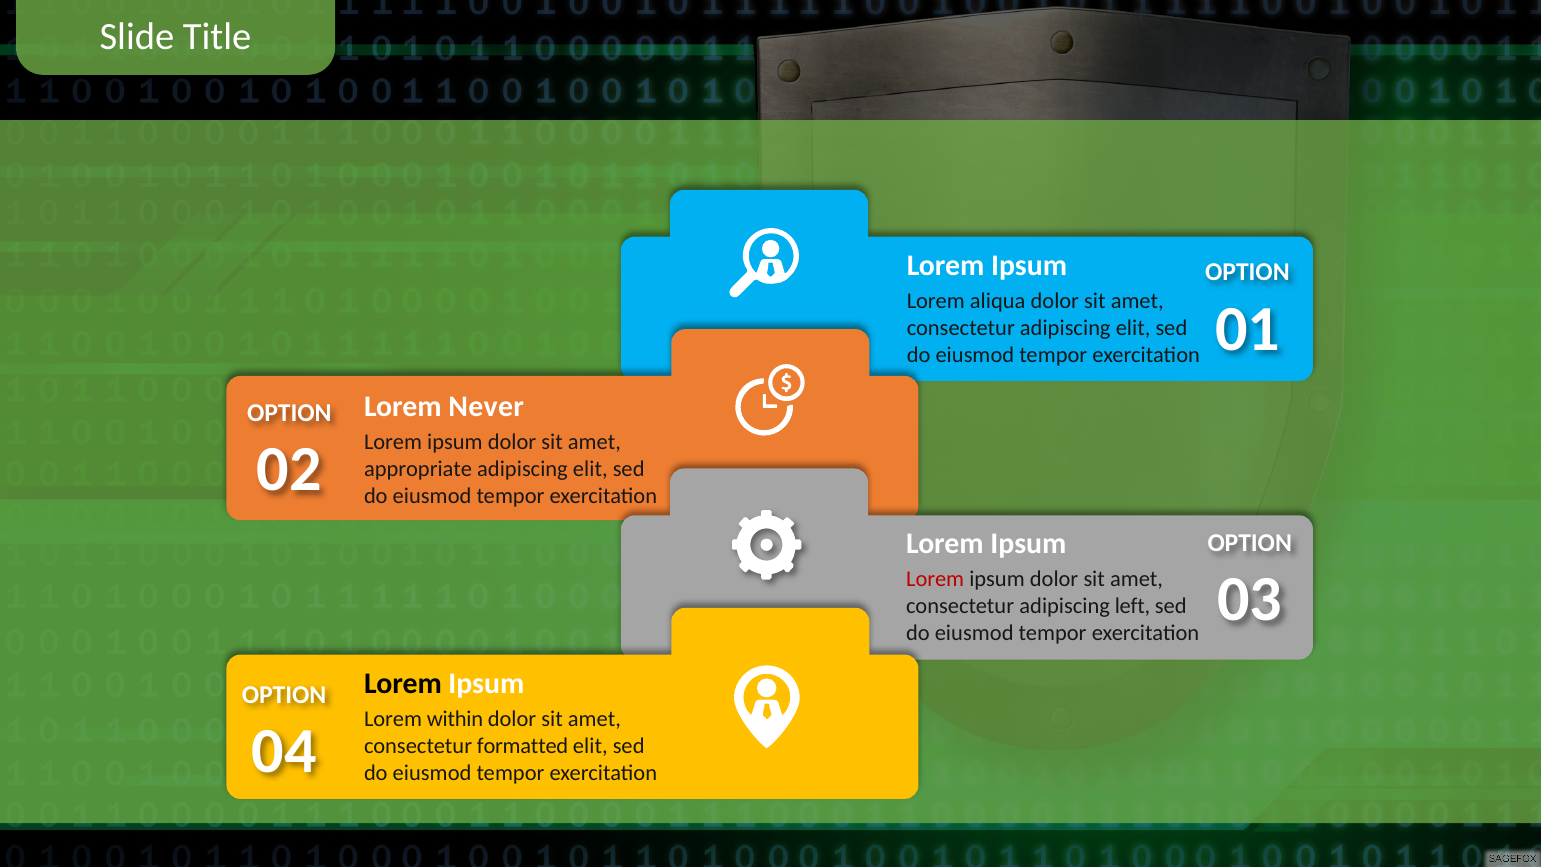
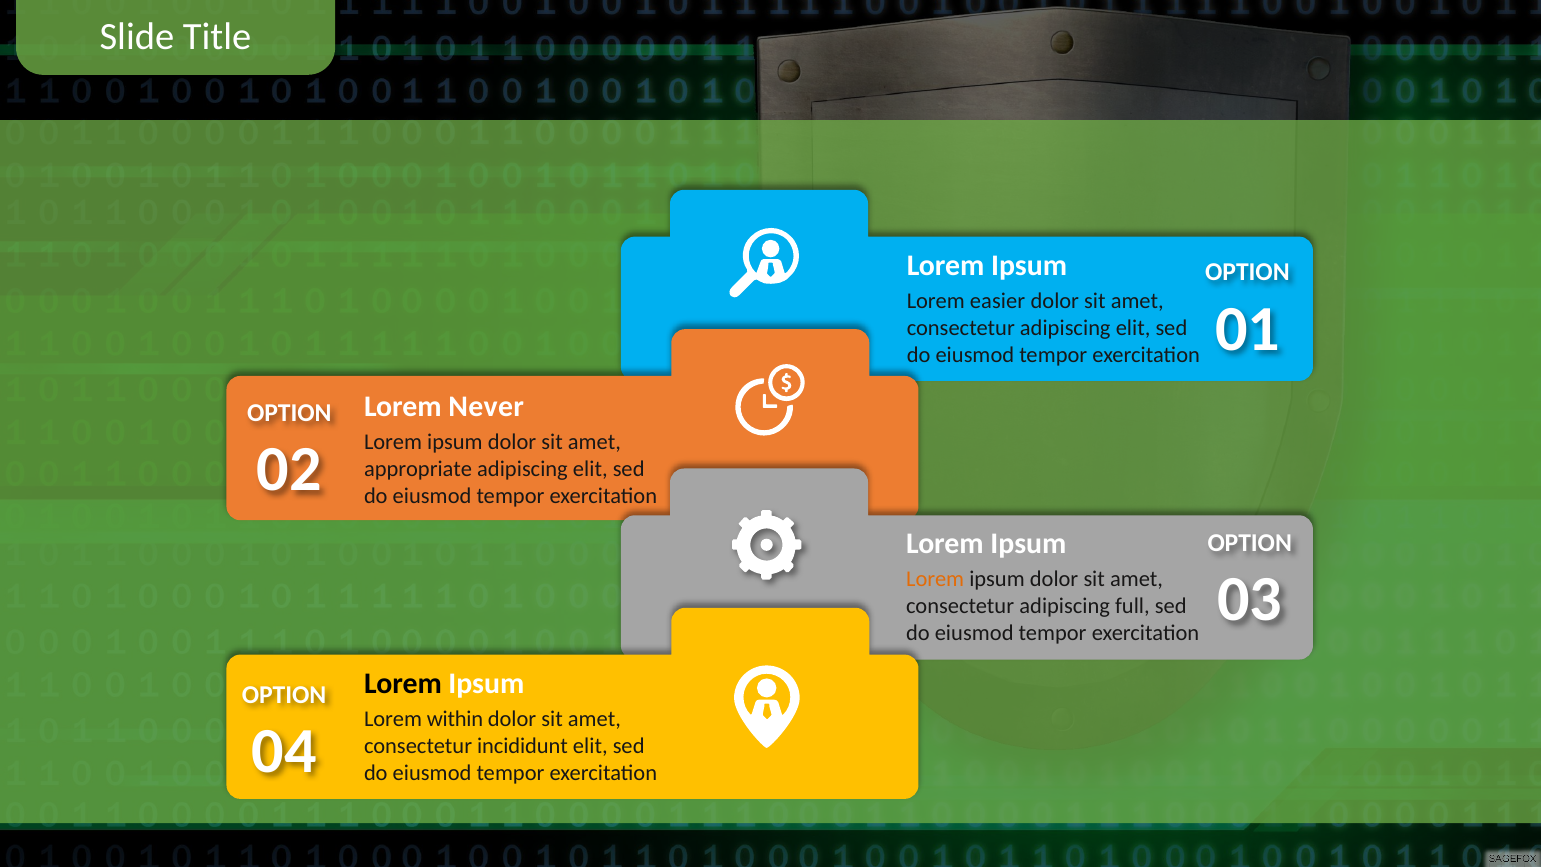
aliqua: aliqua -> easier (998, 301)
Lorem colour: red -> orange (935, 579)
left: left -> full (1132, 606)
formatted: formatted -> incididunt (523, 746)
